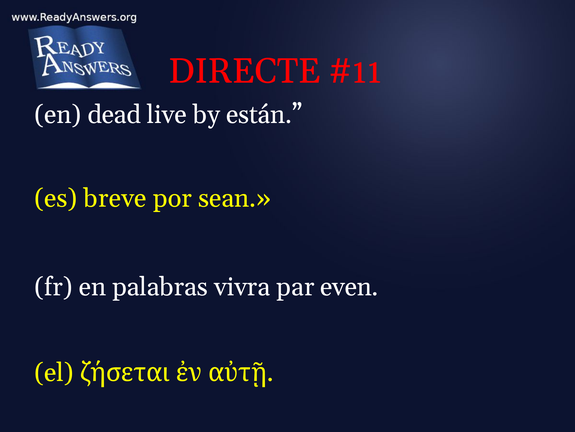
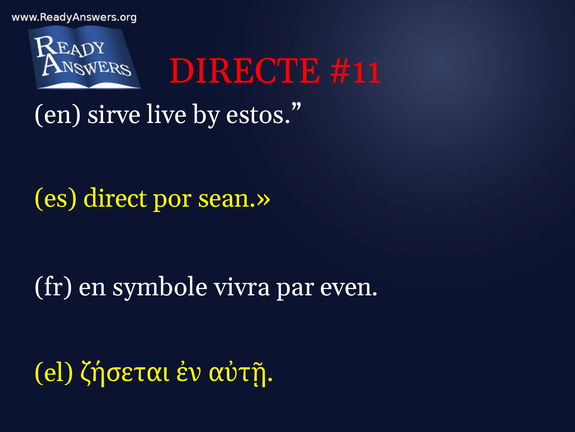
dead: dead -> sirve (114, 115)
están: están -> estos (264, 115)
breve: breve -> direct (115, 198)
palabras: palabras -> symbole (160, 287)
